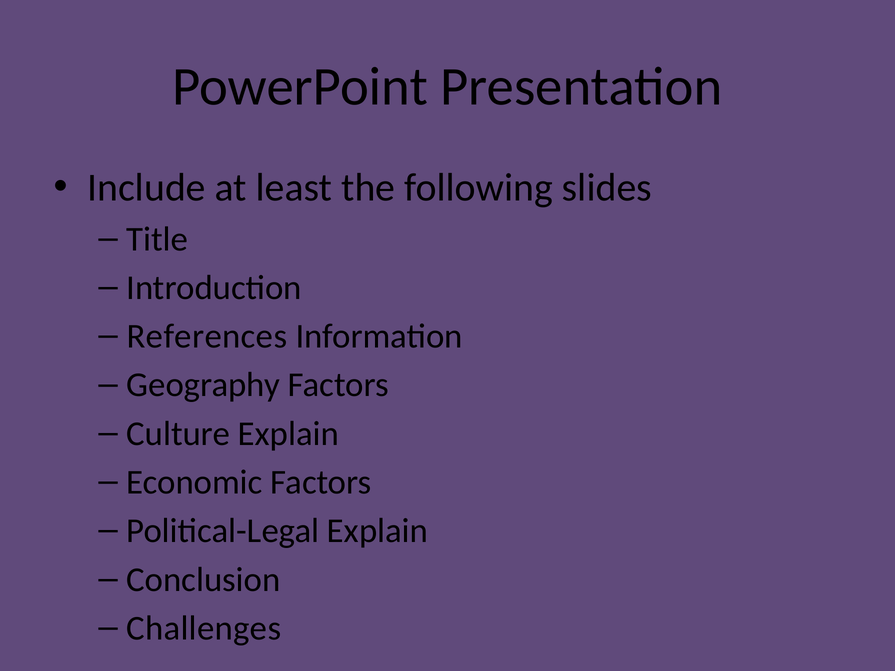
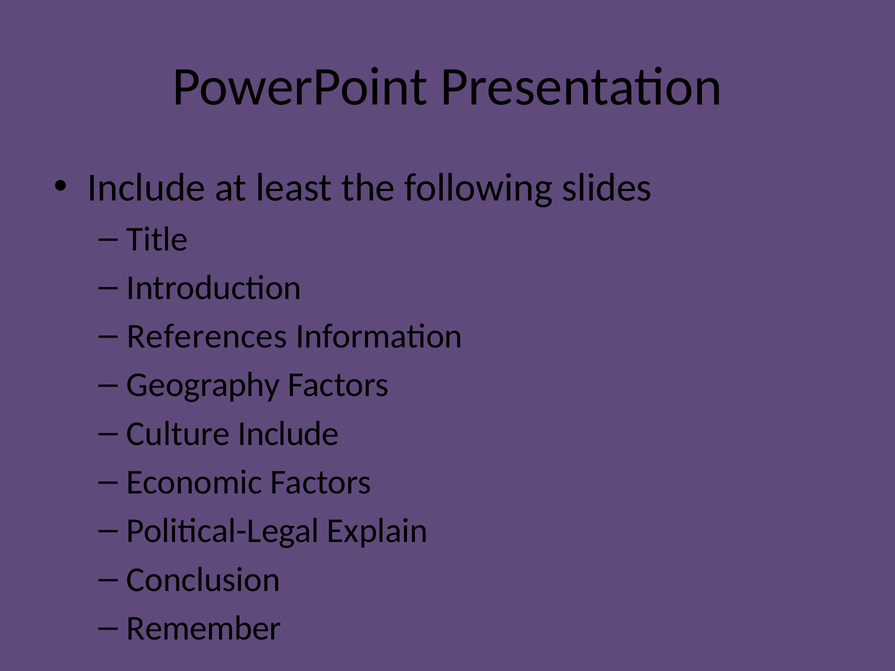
Culture Explain: Explain -> Include (288, 434)
Challenges: Challenges -> Remember (204, 628)
